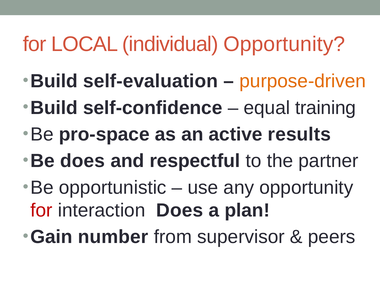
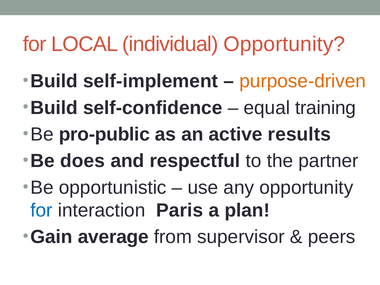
self-evaluation: self-evaluation -> self-implement (151, 81)
pro-space: pro-space -> pro-public (104, 134)
for colour: red -> blue (41, 210)
Does: Does -> Paris (180, 210)
number: number -> average (113, 237)
